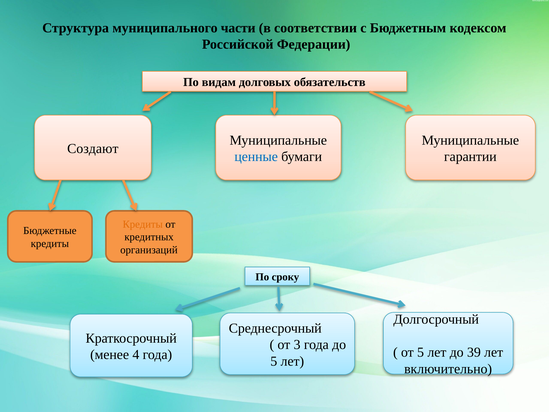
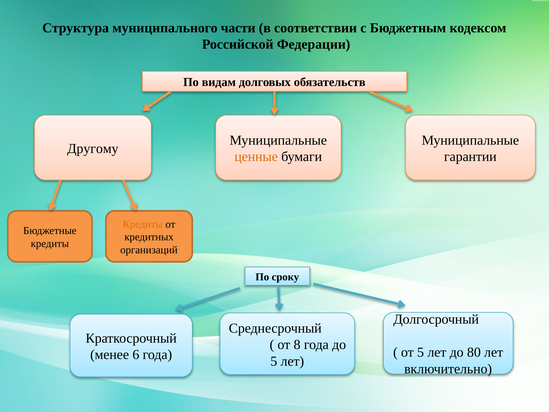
Создают: Создают -> Другому (93, 148)
ценные colour: blue -> orange (256, 157)
3: 3 -> 8 (297, 344)
39: 39 -> 80 (474, 352)
4: 4 -> 6 (136, 354)
